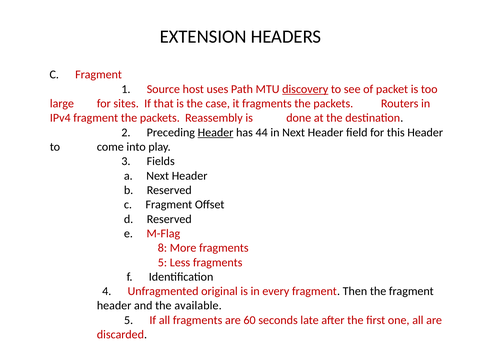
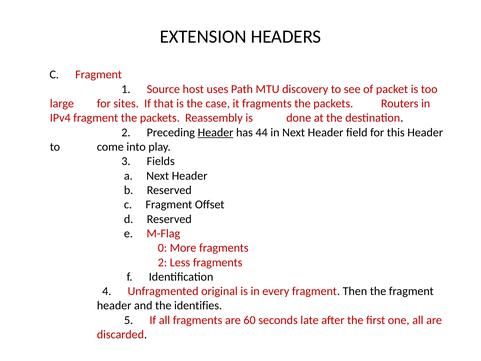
discovery underline: present -> none (305, 89)
8: 8 -> 0 (162, 248)
5: 5 -> 2 (162, 262)
available: available -> identifies (198, 305)
